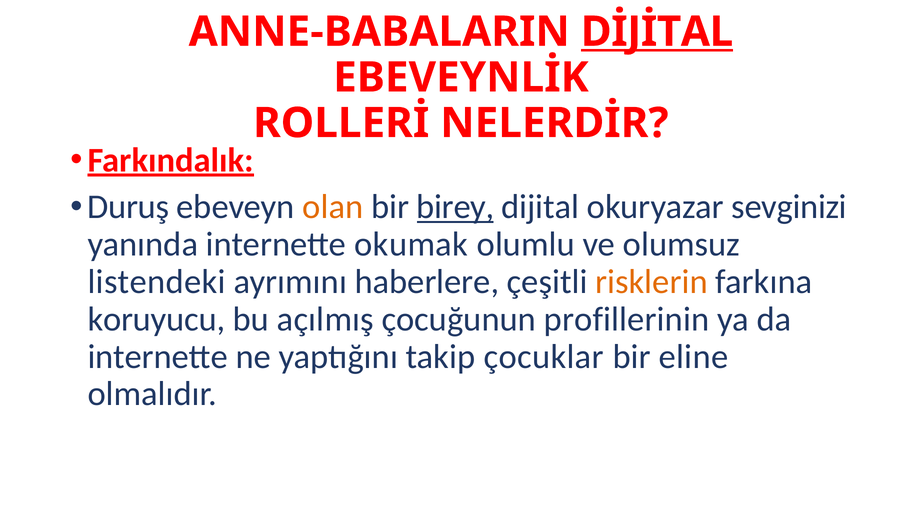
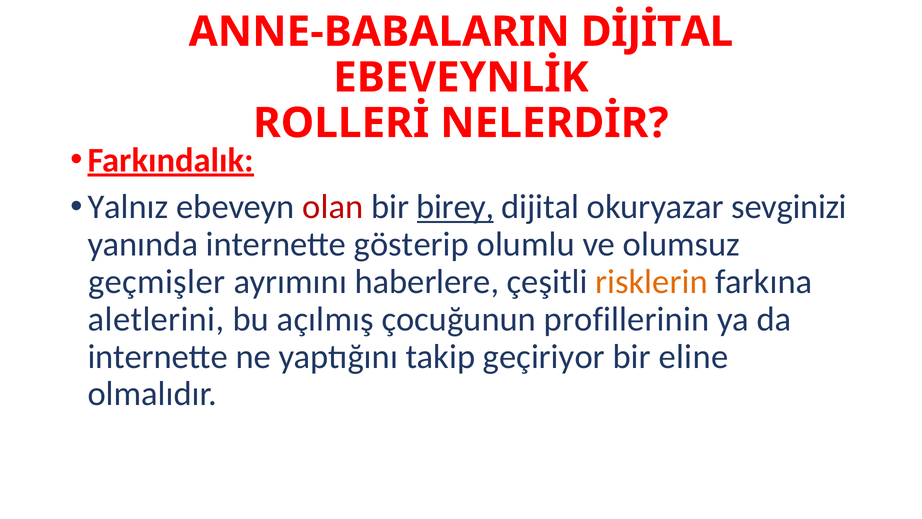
DİJİTAL underline: present -> none (657, 32)
Duruş: Duruş -> Yalnız (128, 207)
olan colour: orange -> red (333, 207)
okumak: okumak -> gösterip (411, 244)
listendeki: listendeki -> geçmişler (157, 282)
koruyucu: koruyucu -> aletlerini (156, 319)
çocuklar: çocuklar -> geçiriyor (544, 356)
